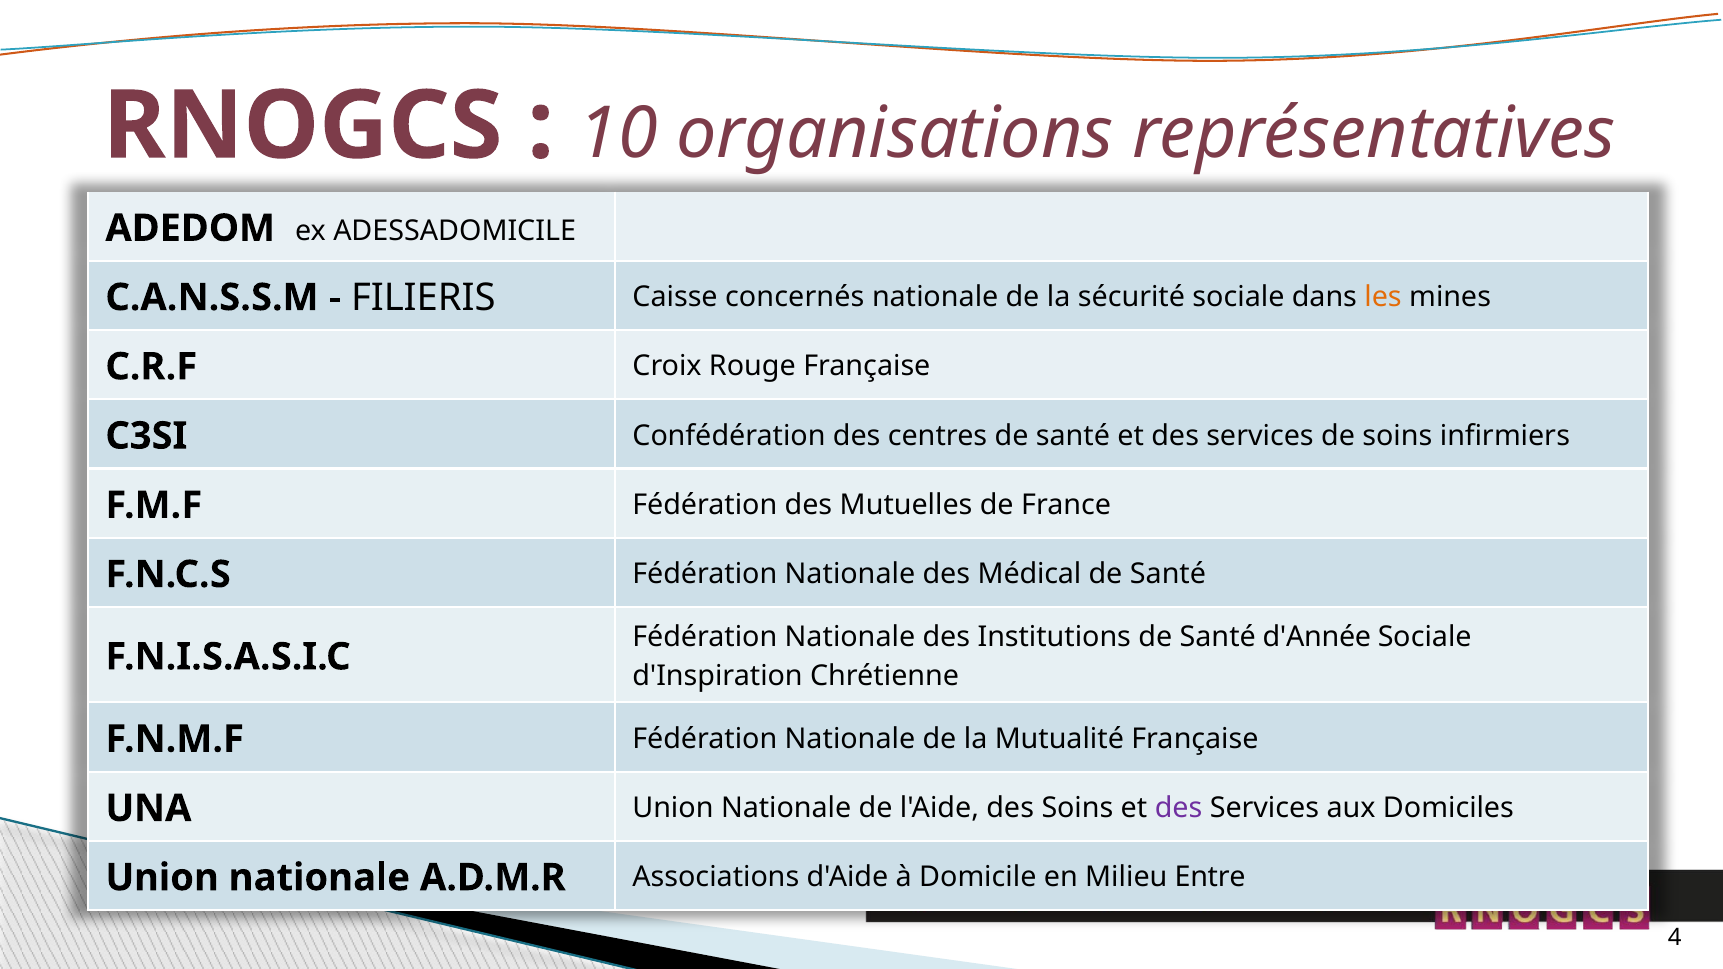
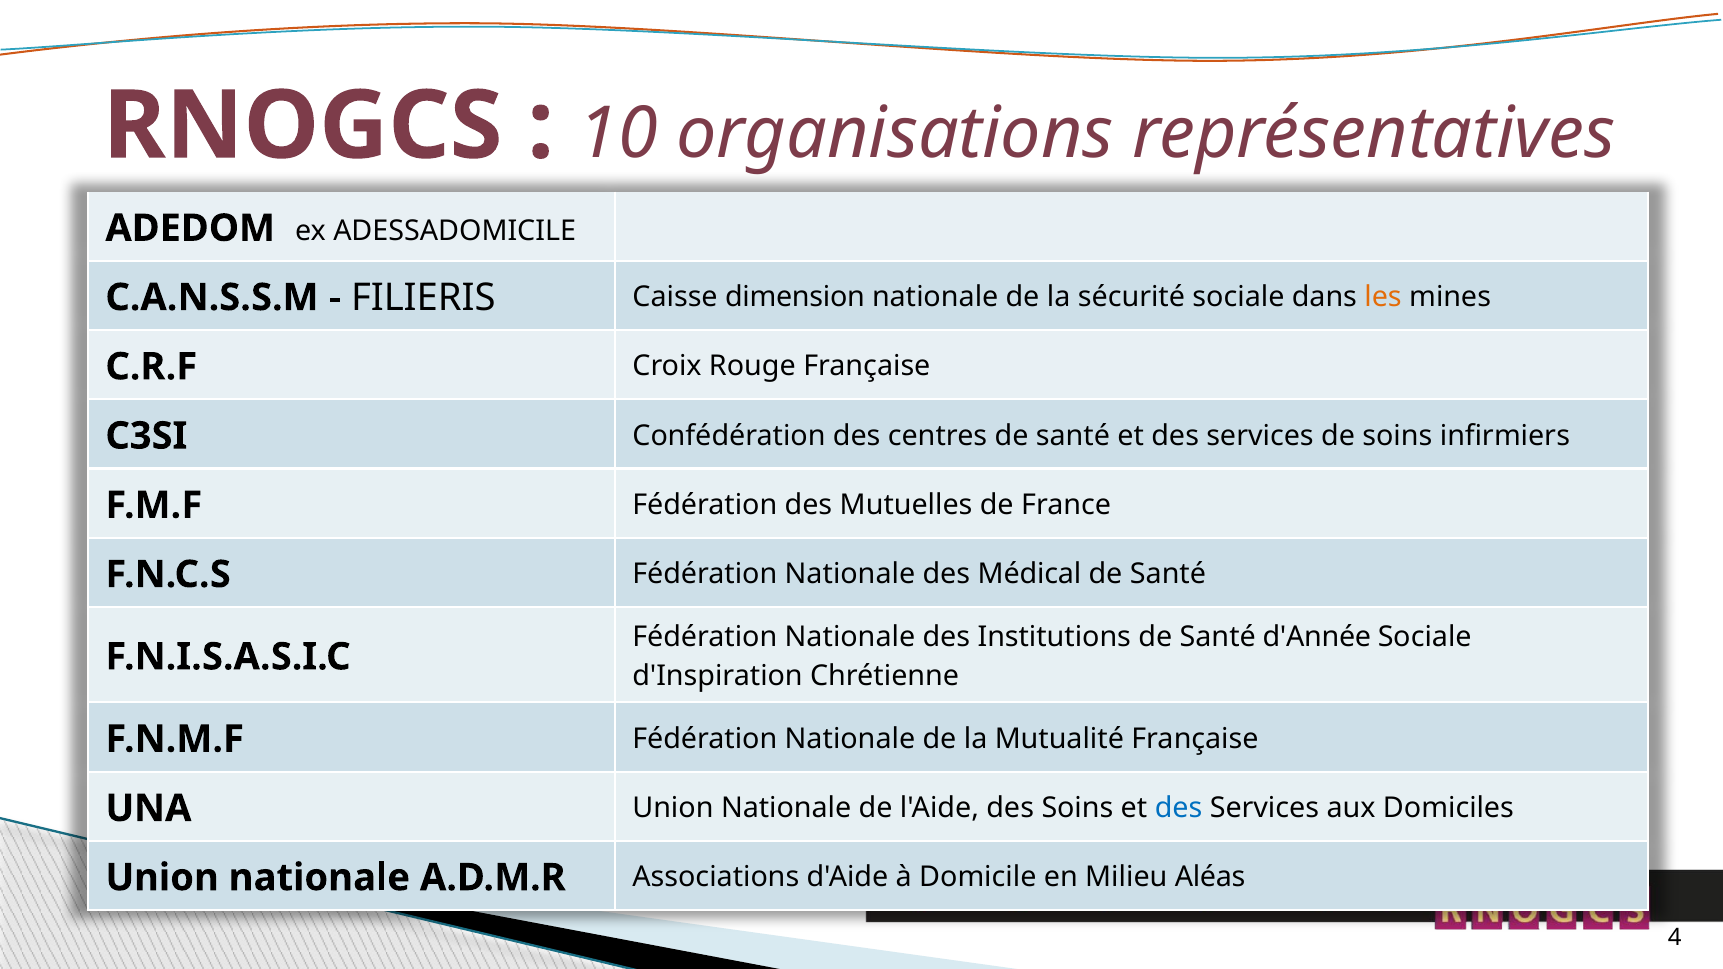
concernés: concernés -> dimension (795, 297)
des colour: purple -> blue (1179, 808)
Entre: Entre -> Aléas (1210, 877)
